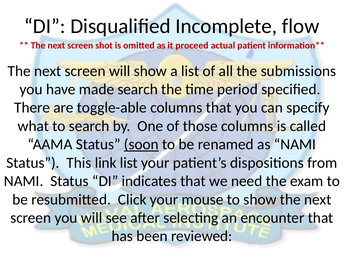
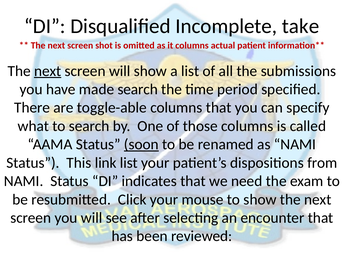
flow: flow -> take (301, 26)
it proceed: proceed -> columns (192, 45)
next underline: none -> present (48, 71)
